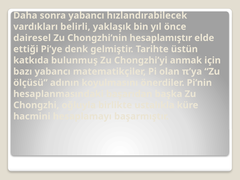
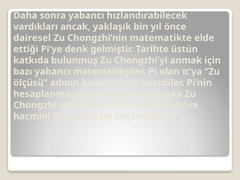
belirli: belirli -> ancak (75, 27)
hesaplamıştır: hesaplamıştır -> matematikte (161, 38)
